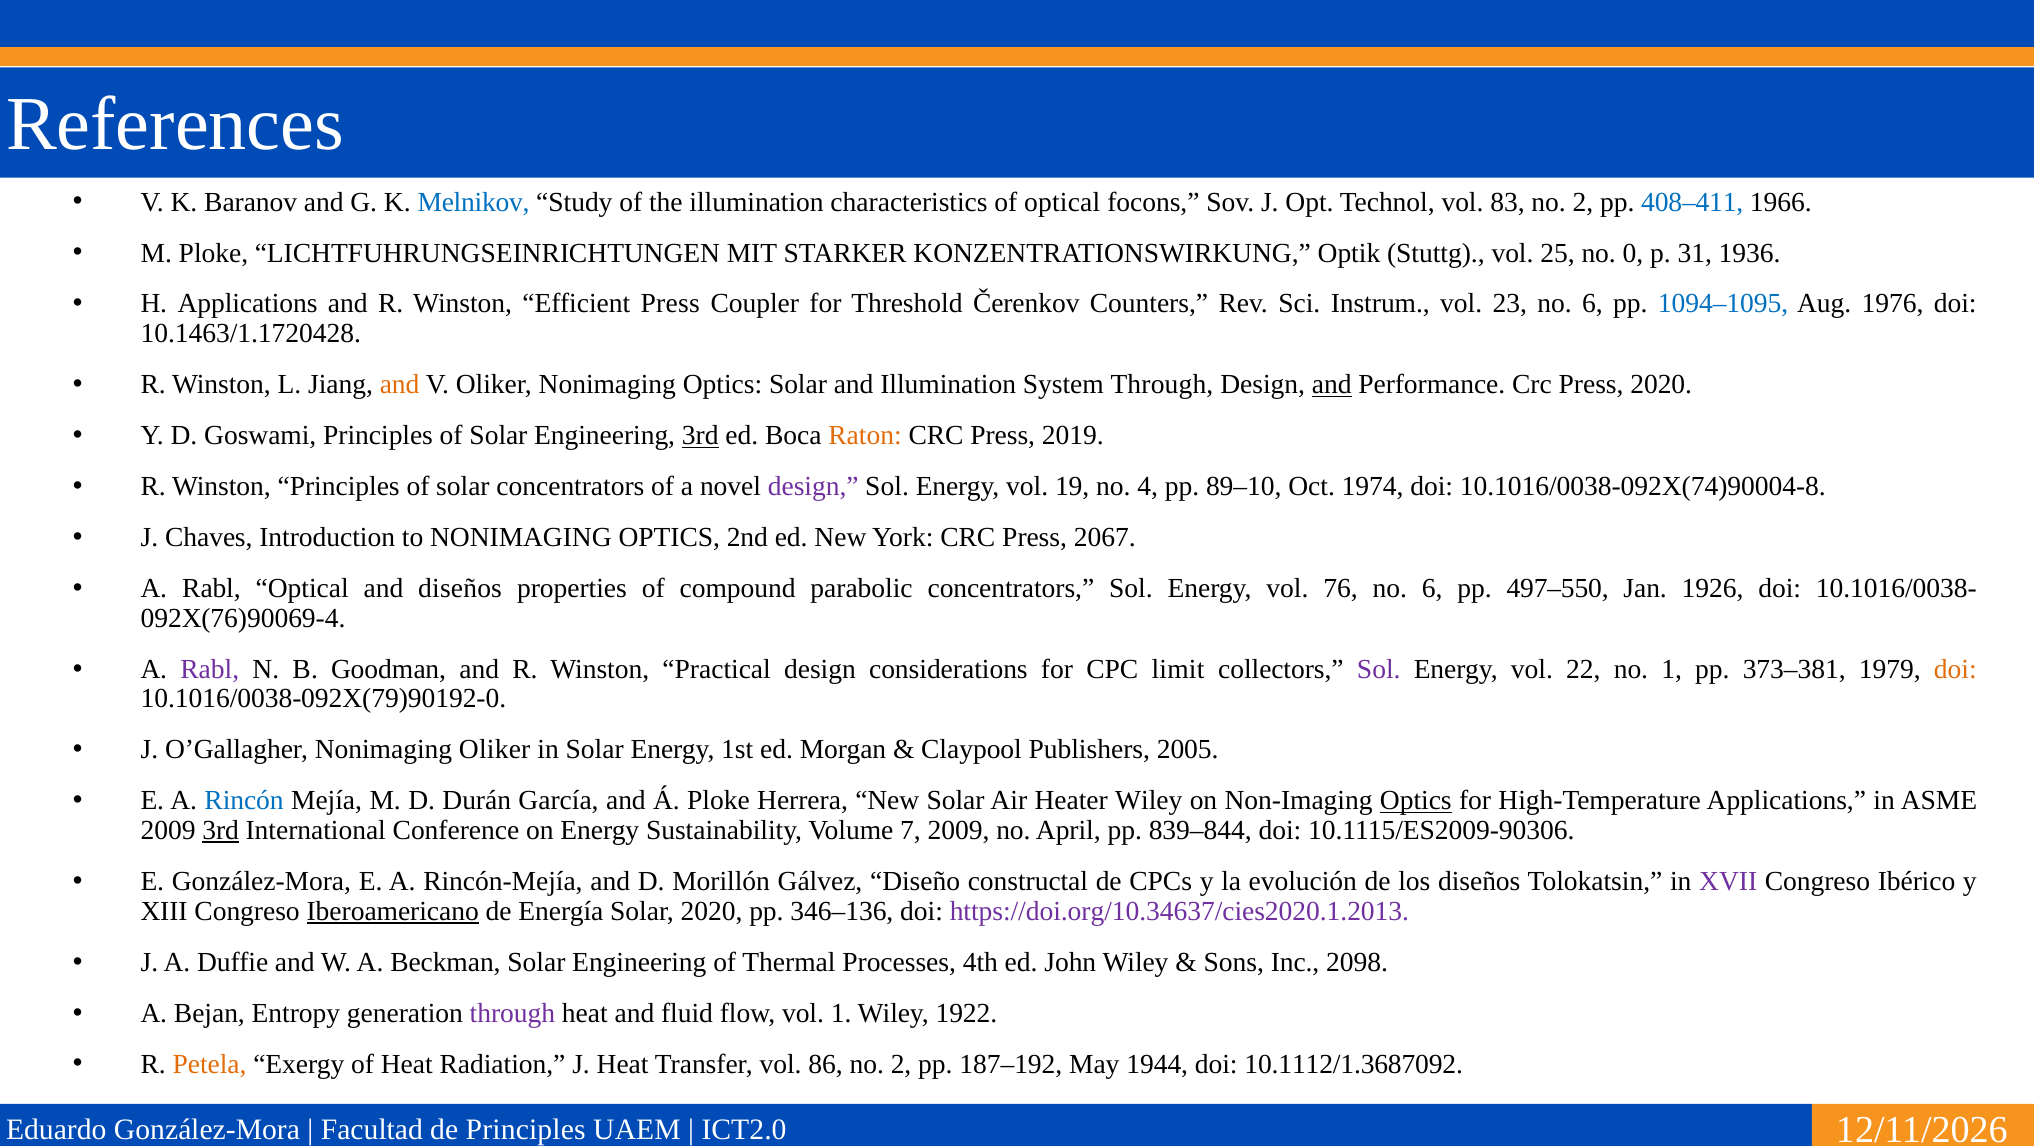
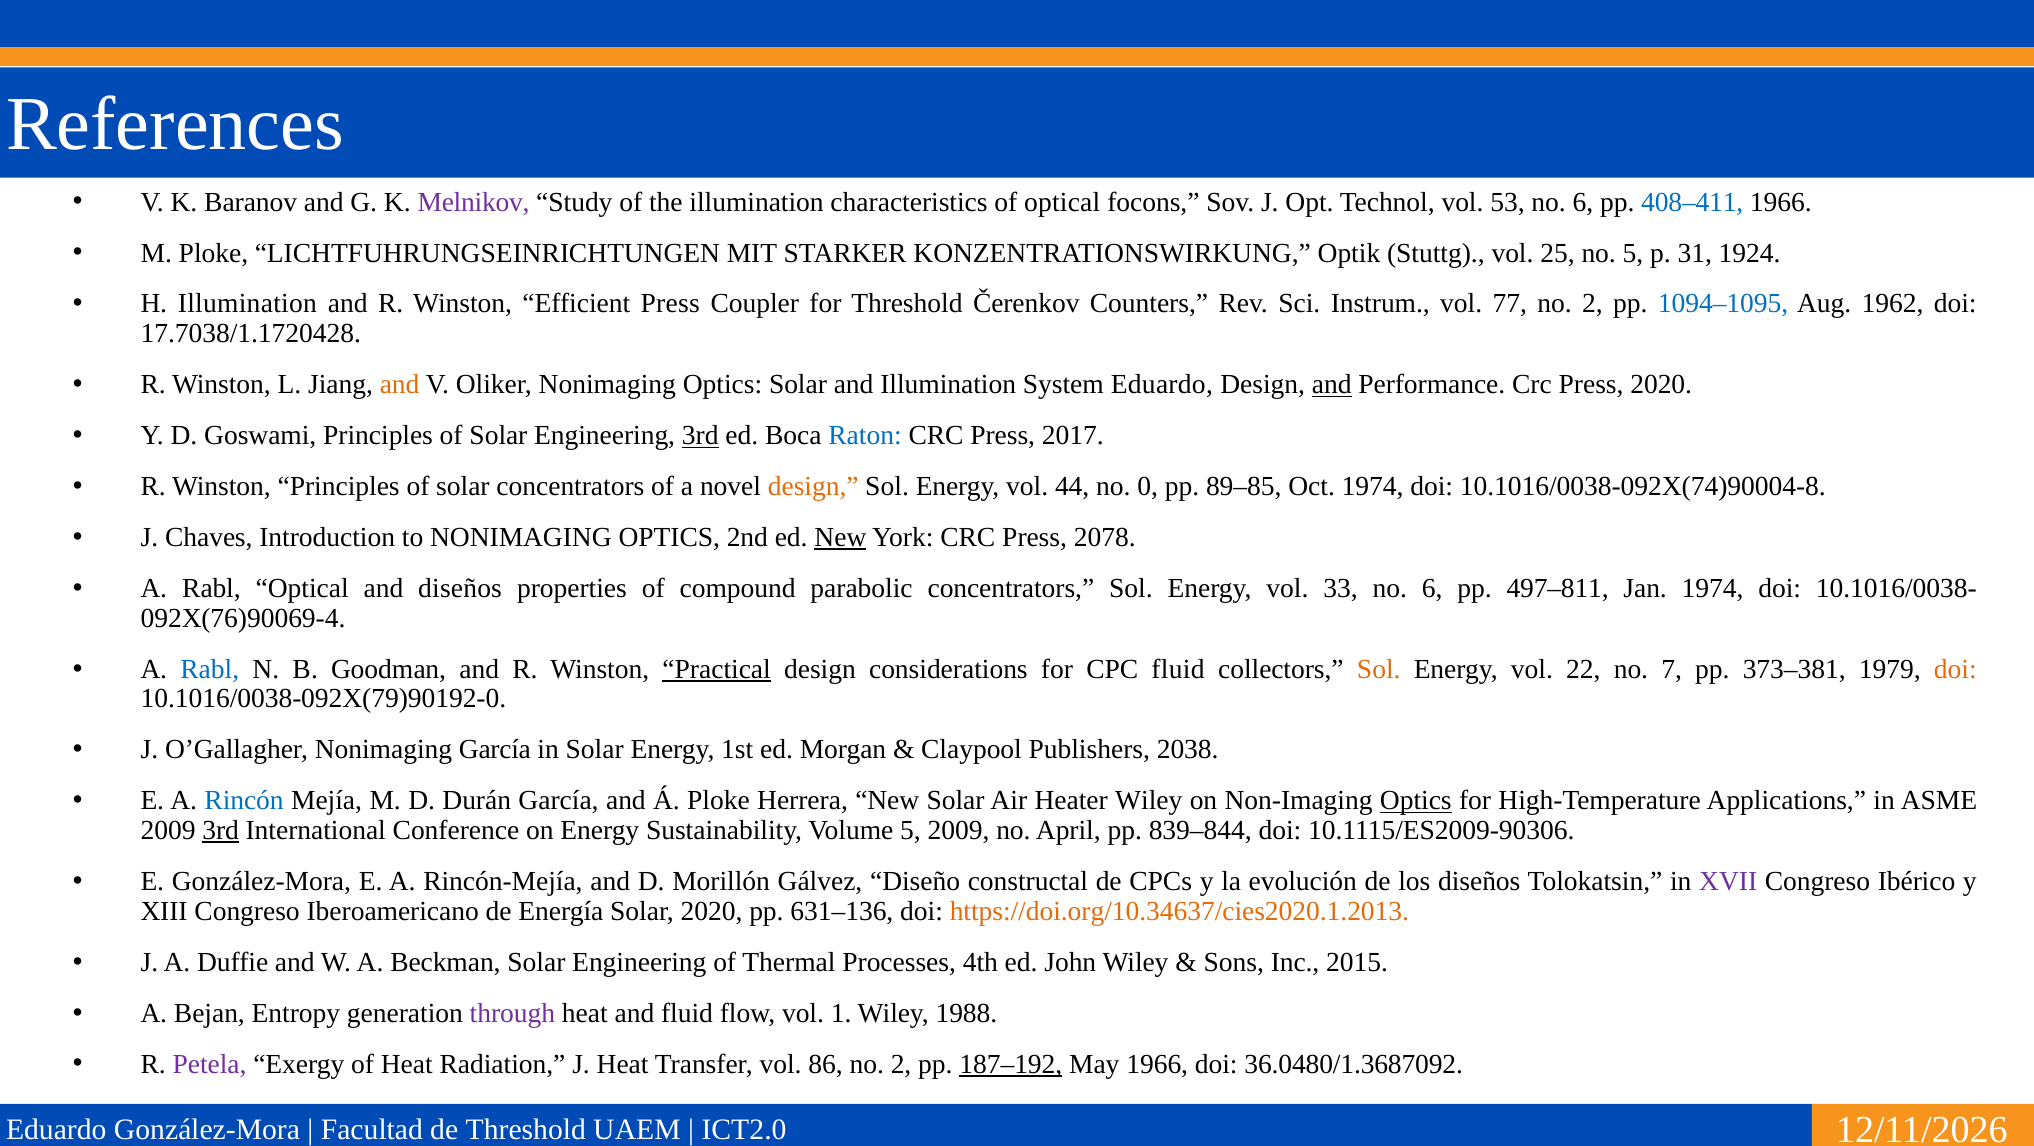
Melnikov colour: blue -> purple (474, 202)
83: 83 -> 53 (1507, 202)
2: 2 -> 6 (1583, 202)
no 0: 0 -> 5 (1633, 253)
1936: 1936 -> 1924 (1750, 253)
H Applications: Applications -> Illumination (247, 304)
23: 23 -> 77 (1510, 304)
6: 6 -> 2 (1592, 304)
1976: 1976 -> 1962 (1893, 304)
10.1463/1.1720428: 10.1463/1.1720428 -> 17.7038/1.1720428 (251, 334)
System Through: Through -> Eduardo (1162, 385)
Raton colour: orange -> blue (865, 435)
2019: 2019 -> 2017 (1073, 435)
design colour: purple -> orange (813, 486)
19: 19 -> 44 (1072, 486)
4: 4 -> 0 (1148, 486)
89–10: 89–10 -> 89–85 (1244, 486)
New underline: none -> present (840, 537)
2067: 2067 -> 2078 (1105, 537)
76: 76 -> 33 (1341, 588)
497–550: 497–550 -> 497–811 (1558, 588)
Jan 1926: 1926 -> 1974 (1713, 588)
Rabl colour: purple -> blue (210, 669)
Practical underline: none -> present (717, 669)
CPC limit: limit -> fluid (1178, 669)
Sol colour: purple -> orange (1379, 669)
no 1: 1 -> 7 (1672, 669)
Nonimaging Oliker: Oliker -> García (495, 750)
2005: 2005 -> 2038 (1188, 750)
Volume 7: 7 -> 5 (911, 830)
Iberoamericano underline: present -> none (393, 911)
346–136: 346–136 -> 631–136 (842, 911)
https://doi.org/10.34637/cies2020.1.2013 colour: purple -> orange (1179, 911)
2098: 2098 -> 2015 (1357, 962)
1922: 1922 -> 1988 (966, 1013)
Petela colour: orange -> purple (210, 1064)
187–192 underline: none -> present (1011, 1064)
May 1944: 1944 -> 1966 (1157, 1064)
10.1112/1.3687092: 10.1112/1.3687092 -> 36.0480/1.3687092 (1354, 1064)
de Principles: Principles -> Threshold (526, 1130)
